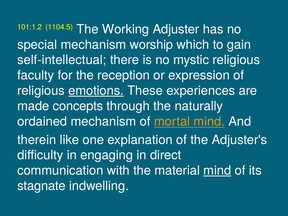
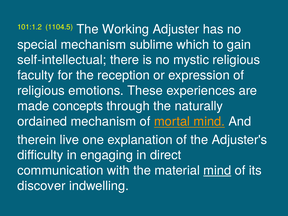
worship: worship -> sublime (151, 45)
emotions underline: present -> none (96, 91)
like: like -> live (69, 140)
stagnate: stagnate -> discover (41, 186)
